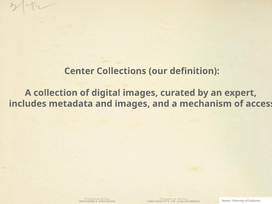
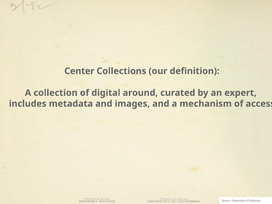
digital images: images -> around (140, 93)
